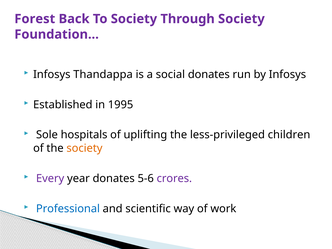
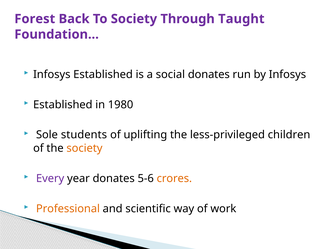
Through Society: Society -> Taught (241, 19)
Infosys Thandappa: Thandappa -> Established (103, 74)
1995: 1995 -> 1980 (121, 105)
hospitals: hospitals -> students (84, 135)
crores colour: purple -> orange (174, 178)
Professional colour: blue -> orange (68, 209)
